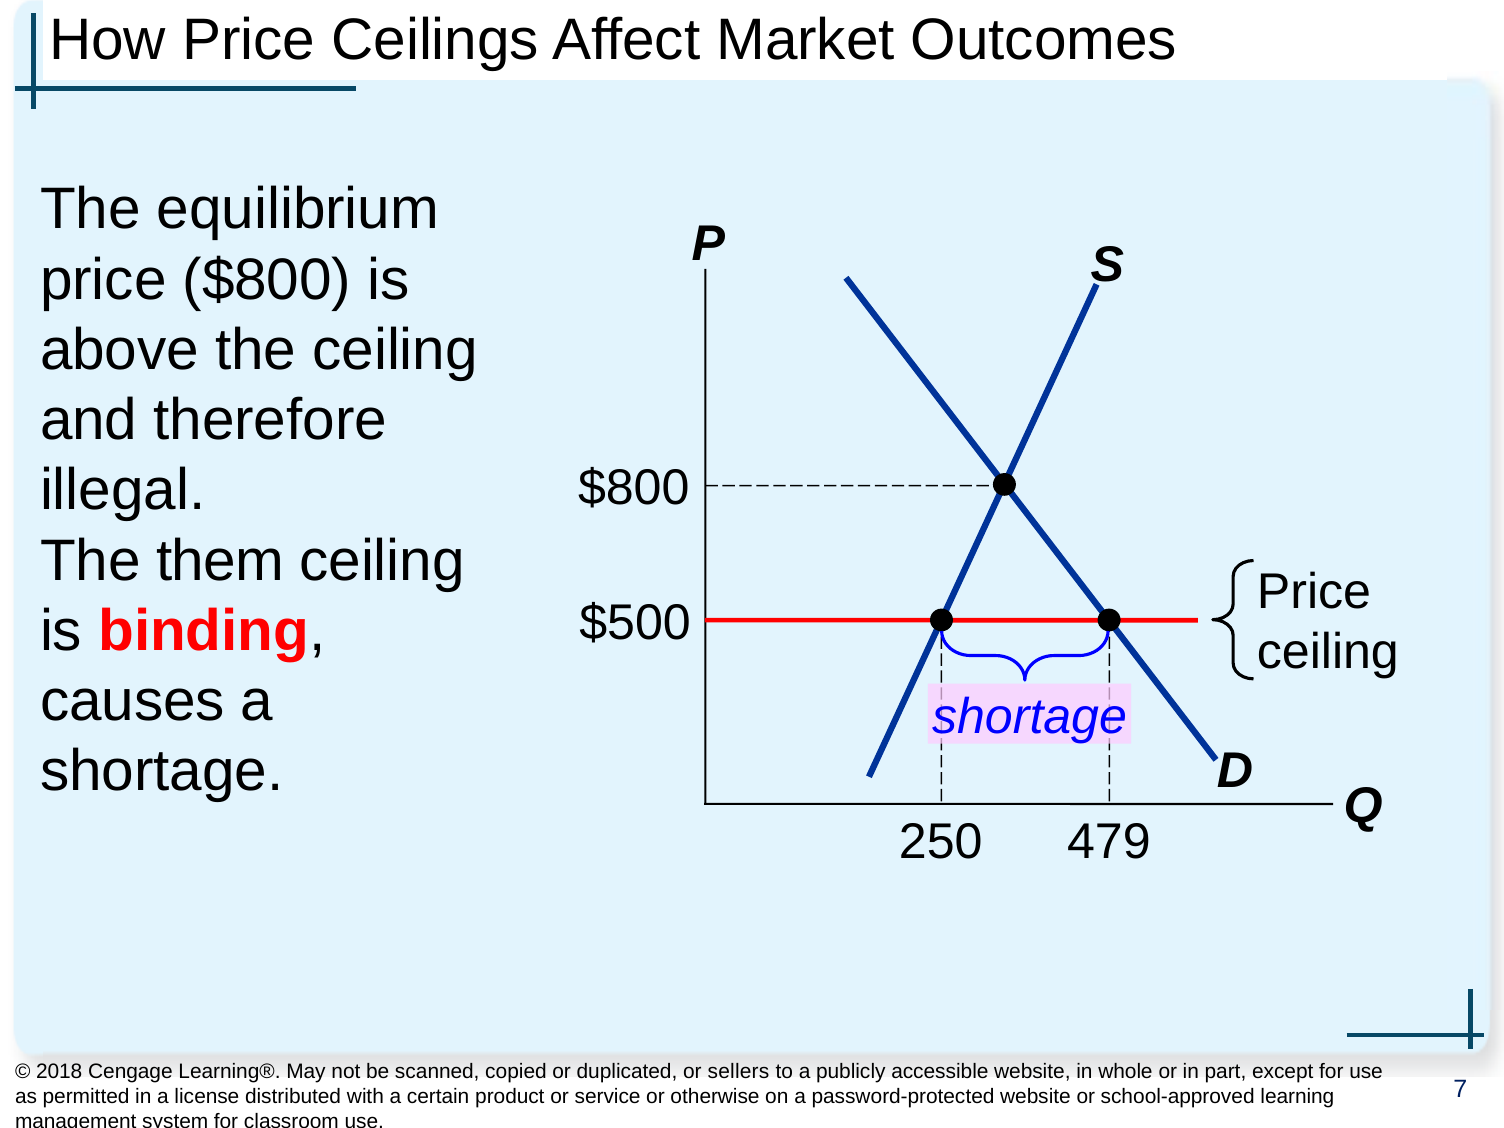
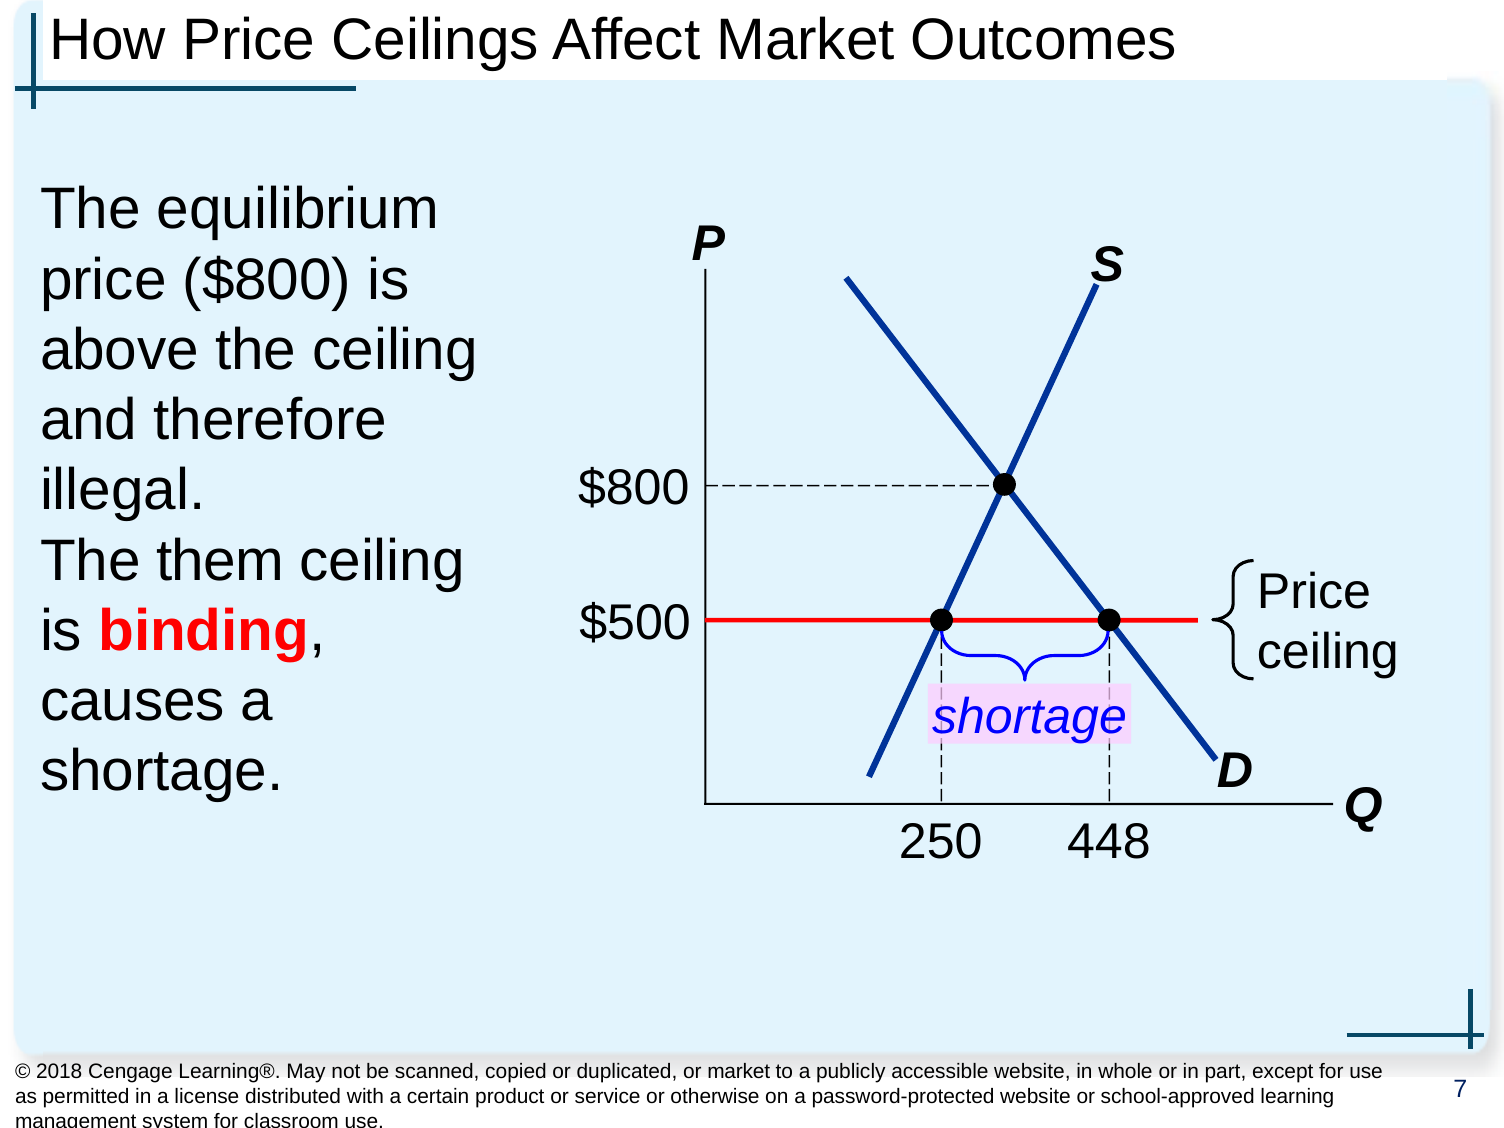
479: 479 -> 448 (1109, 842)
or sellers: sellers -> market (739, 1072)
